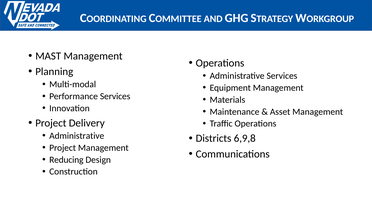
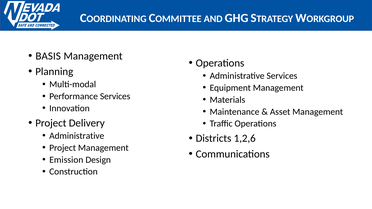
MAST: MAST -> BASIS (48, 56)
6,9,8: 6,9,8 -> 1,2,6 (245, 139)
Reducing: Reducing -> Emission (66, 160)
